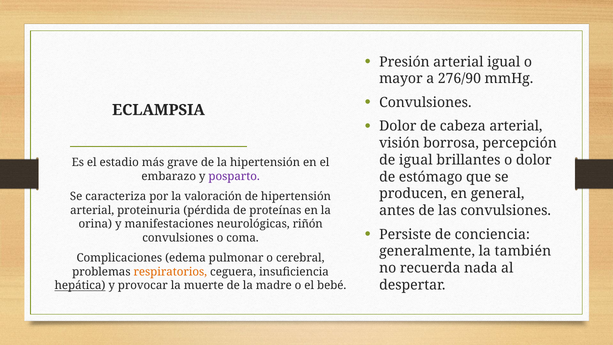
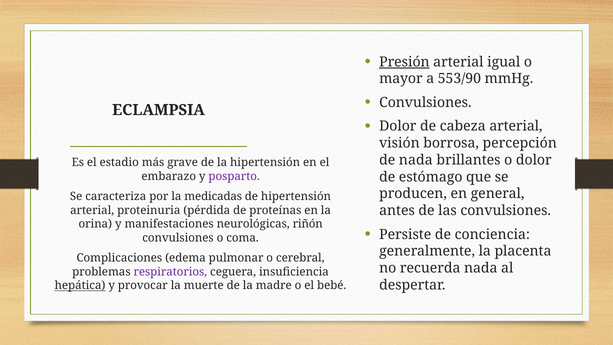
Presión underline: none -> present (404, 62)
276/90: 276/90 -> 553/90 (459, 79)
de igual: igual -> nada (416, 160)
valoración: valoración -> medicadas (213, 196)
también: también -> placenta (523, 251)
respiratorios colour: orange -> purple (170, 272)
